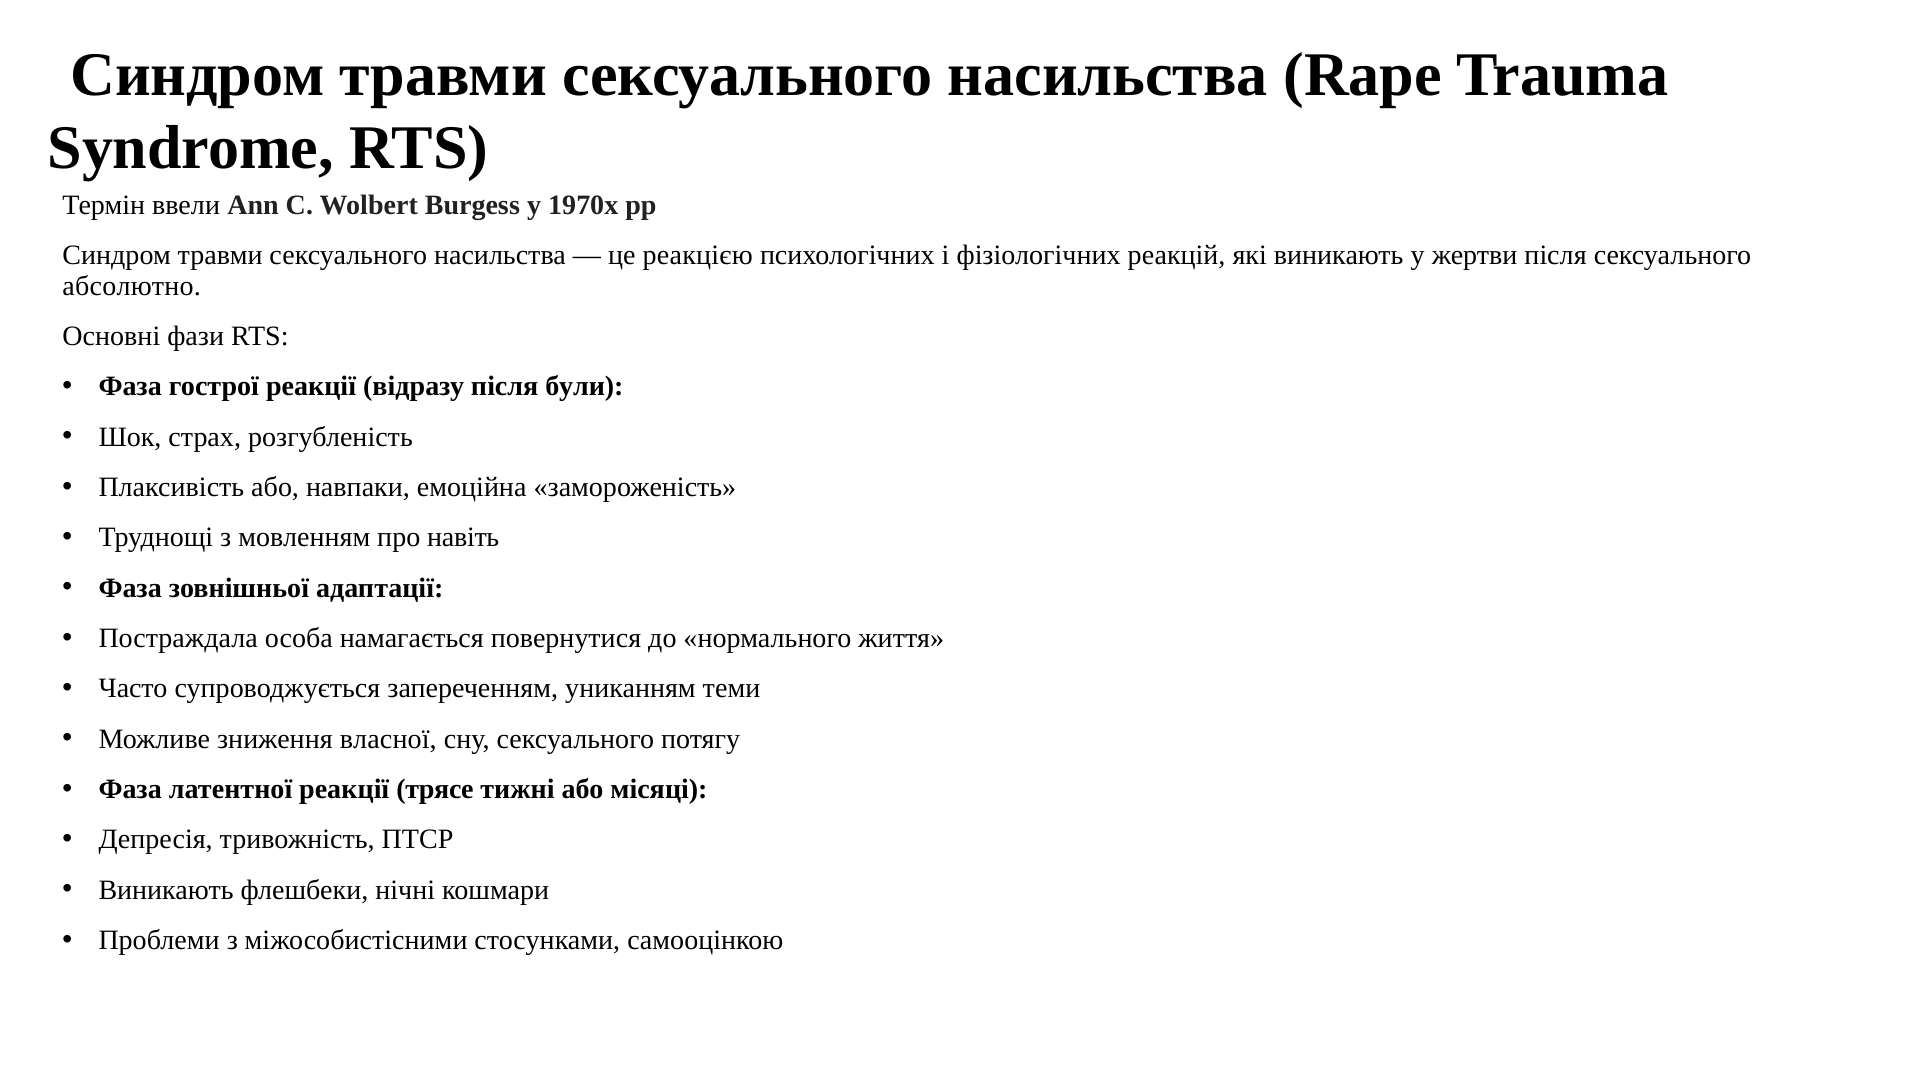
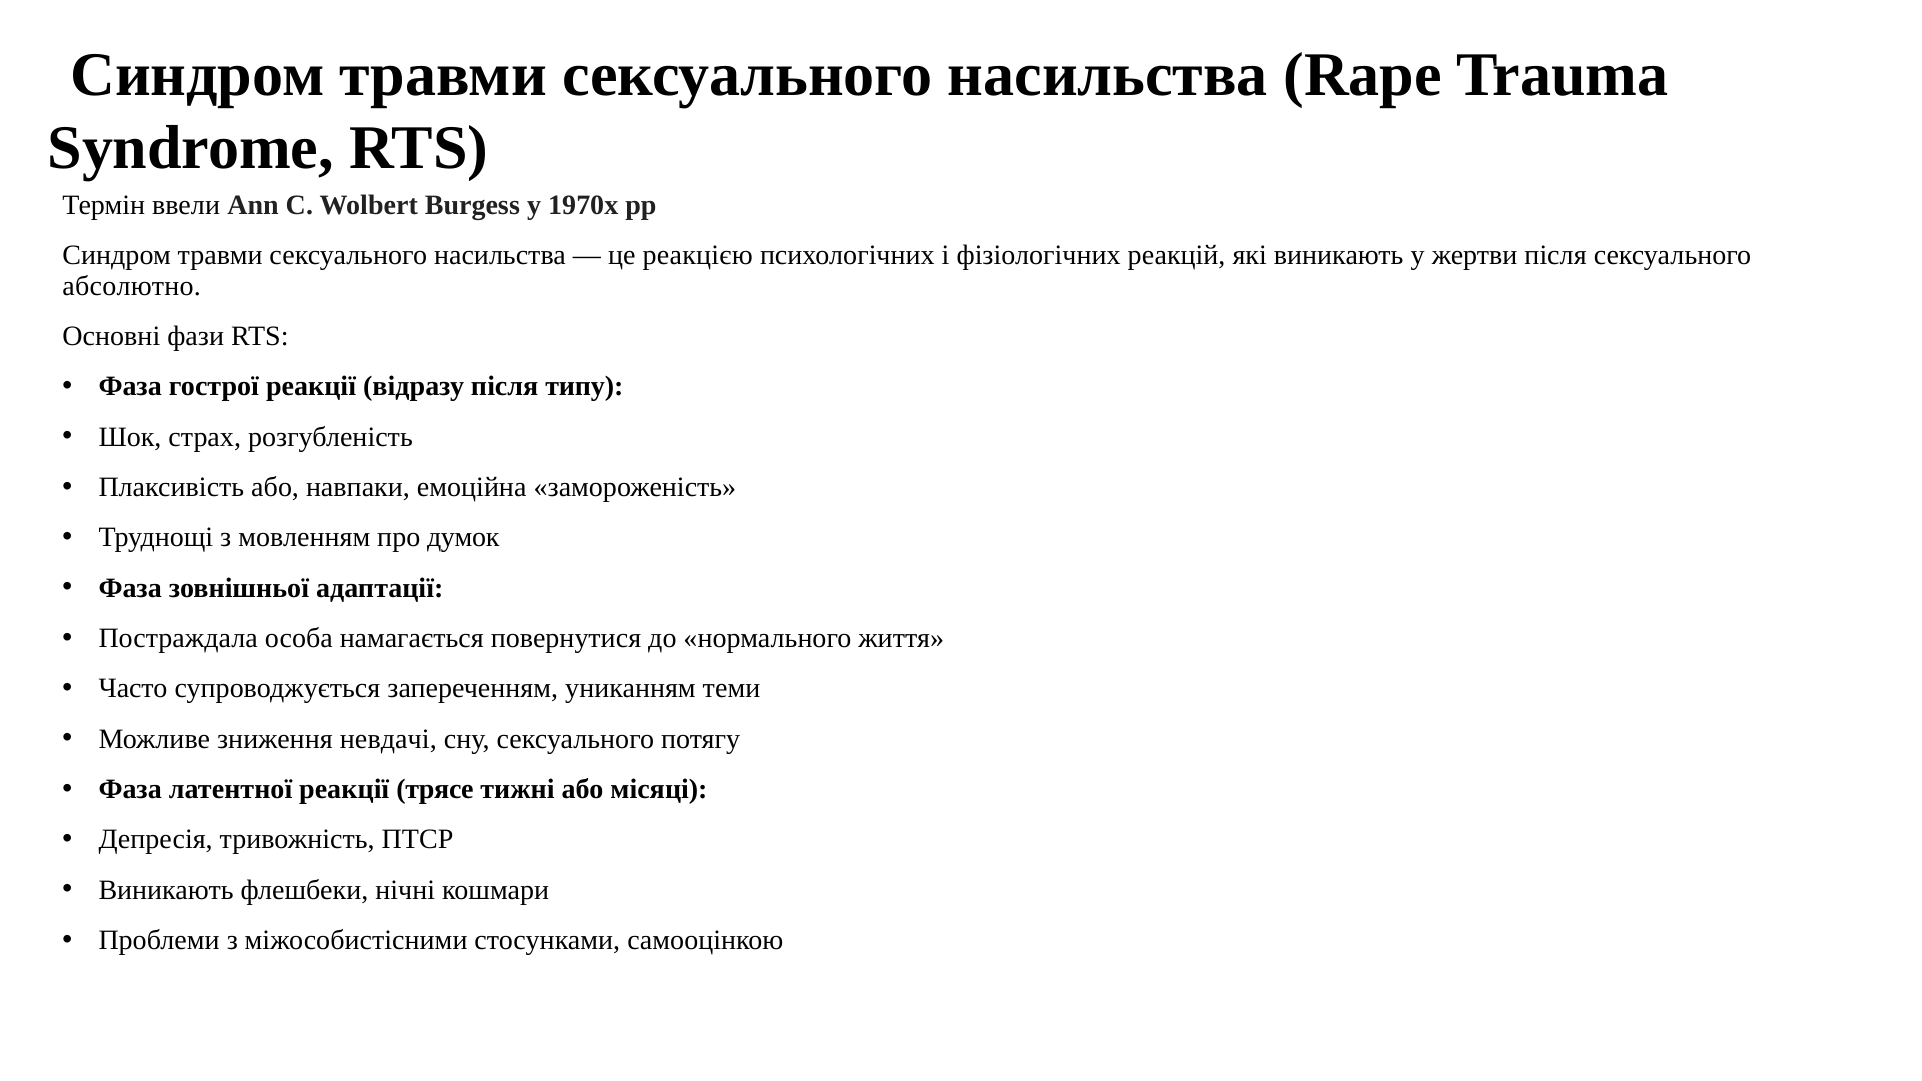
були: були -> типу (584, 386)
навіть: навіть -> думок (463, 537)
власної: власної -> невдачі (388, 739)
